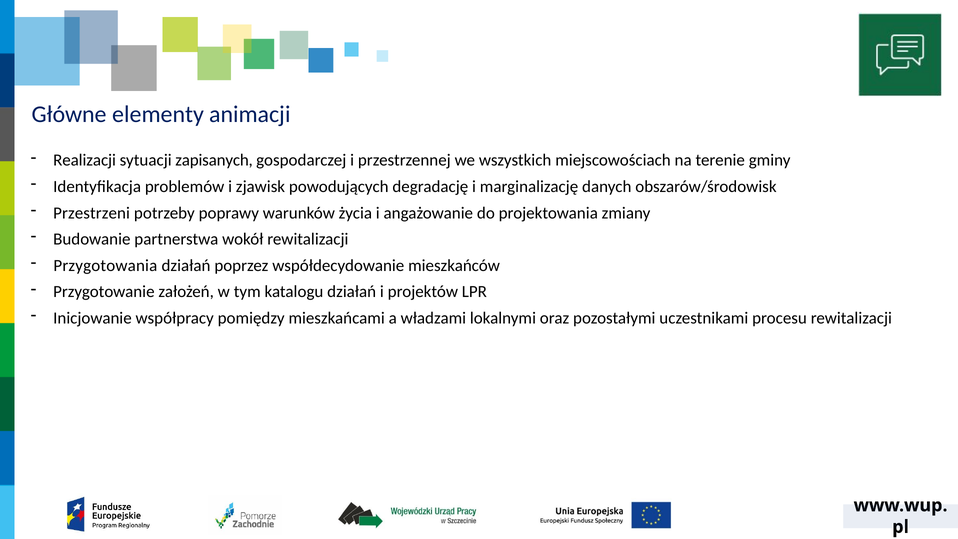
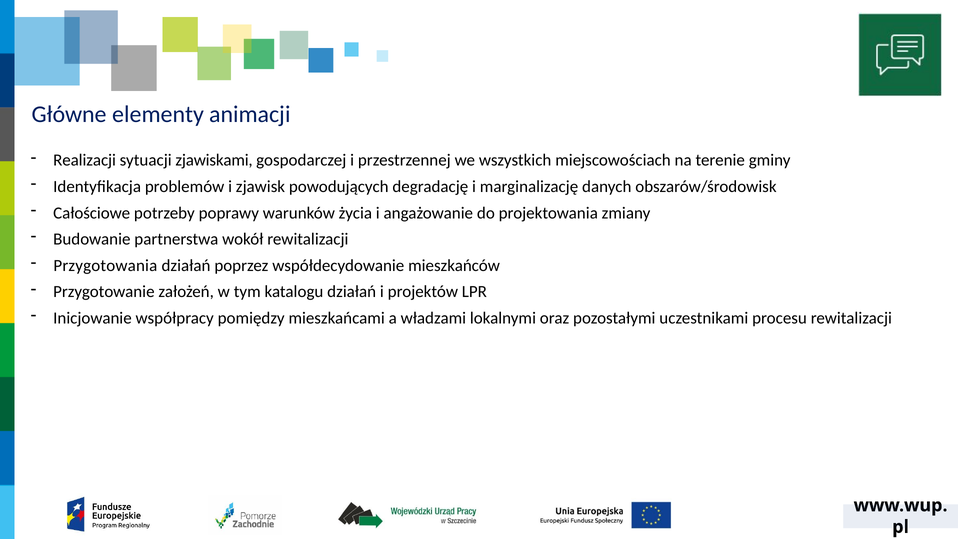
zapisanych: zapisanych -> zjawiskami (214, 160)
Przestrzeni: Przestrzeni -> Całościowe (92, 213)
